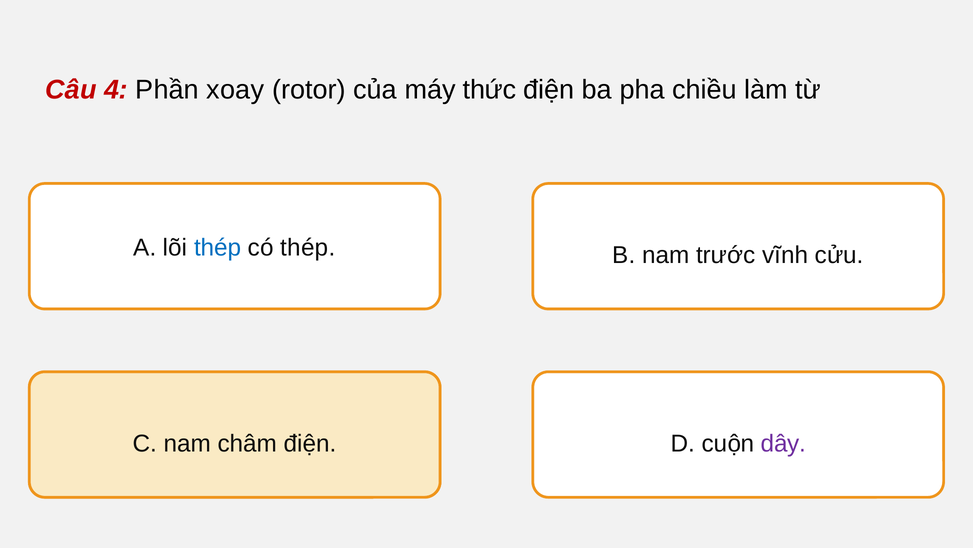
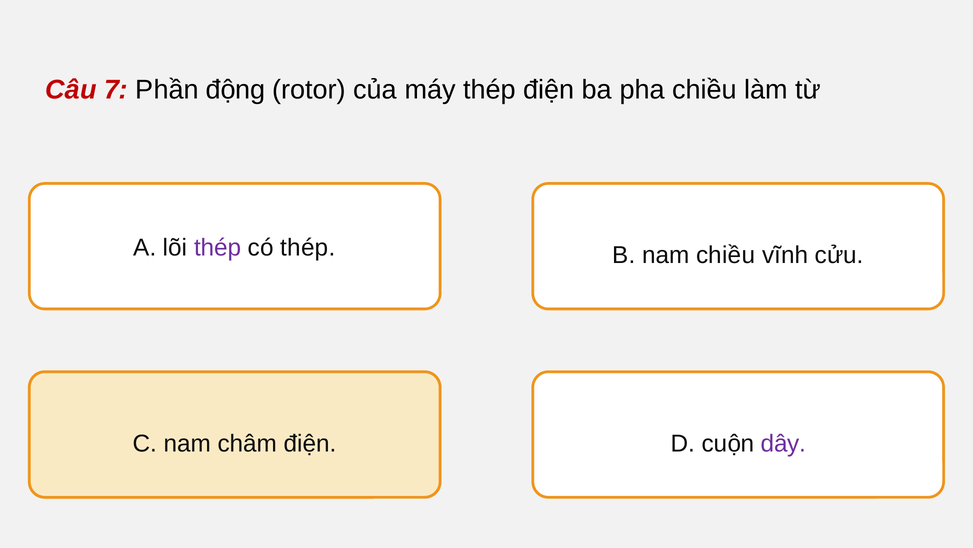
4: 4 -> 7 (116, 90)
xoay: xoay -> động (236, 90)
máy thức: thức -> thép (489, 90)
thép colour: blue -> purple (218, 248)
nam trước: trước -> chiều (726, 255)
